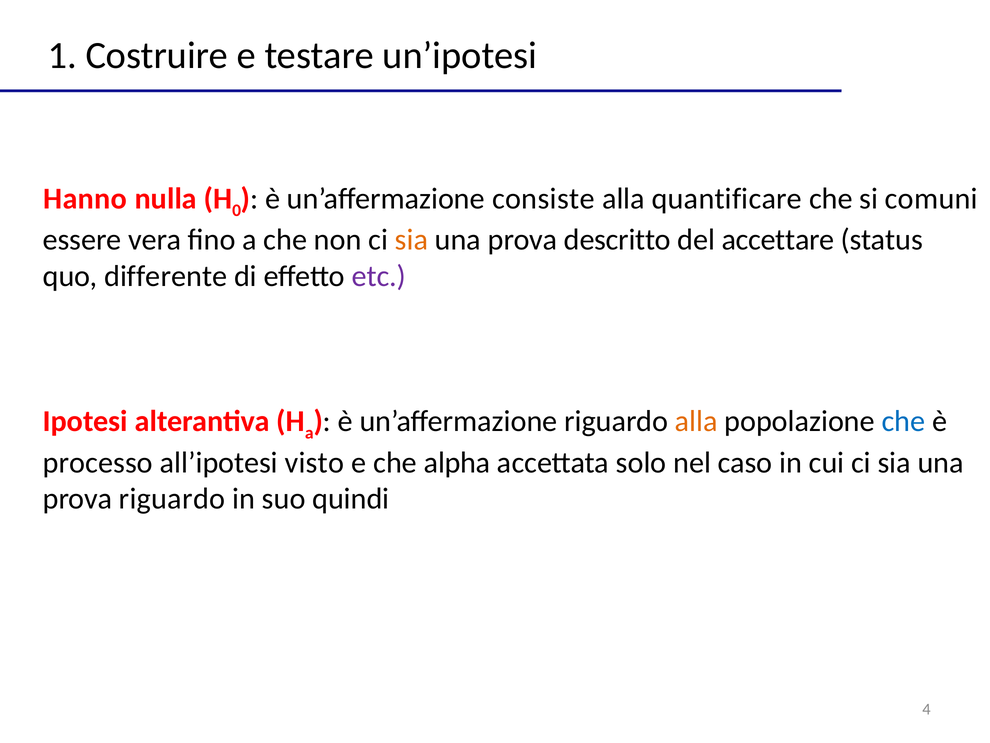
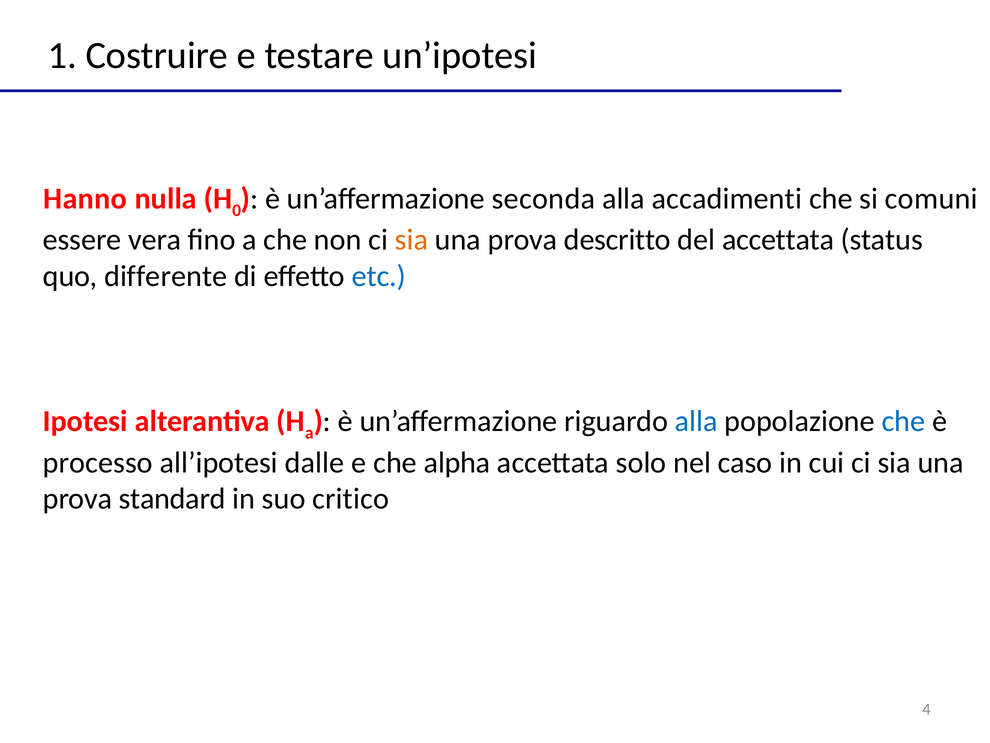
consiste: consiste -> seconda (543, 198)
quantificare: quantificare -> accadimenti (727, 198)
del accettare: accettare -> accettata (778, 240)
etc colour: purple -> blue (379, 276)
alla colour: orange -> blue (696, 421)
visto: visto -> dalle (315, 462)
prova riguardo: riguardo -> standard (172, 499)
quindi: quindi -> critico (351, 499)
